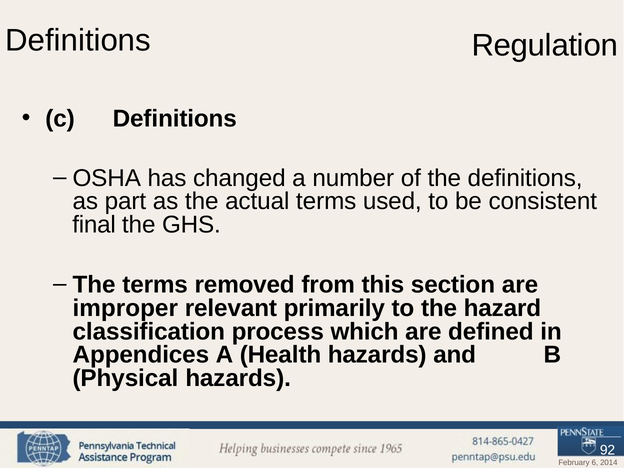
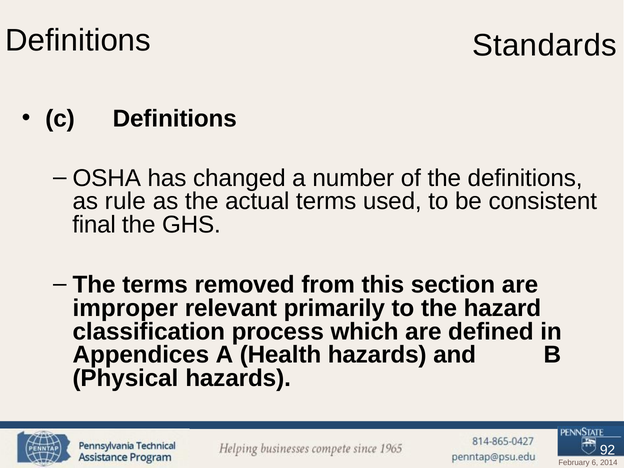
Regulation: Regulation -> Standards (544, 45)
part: part -> rule (125, 201)
